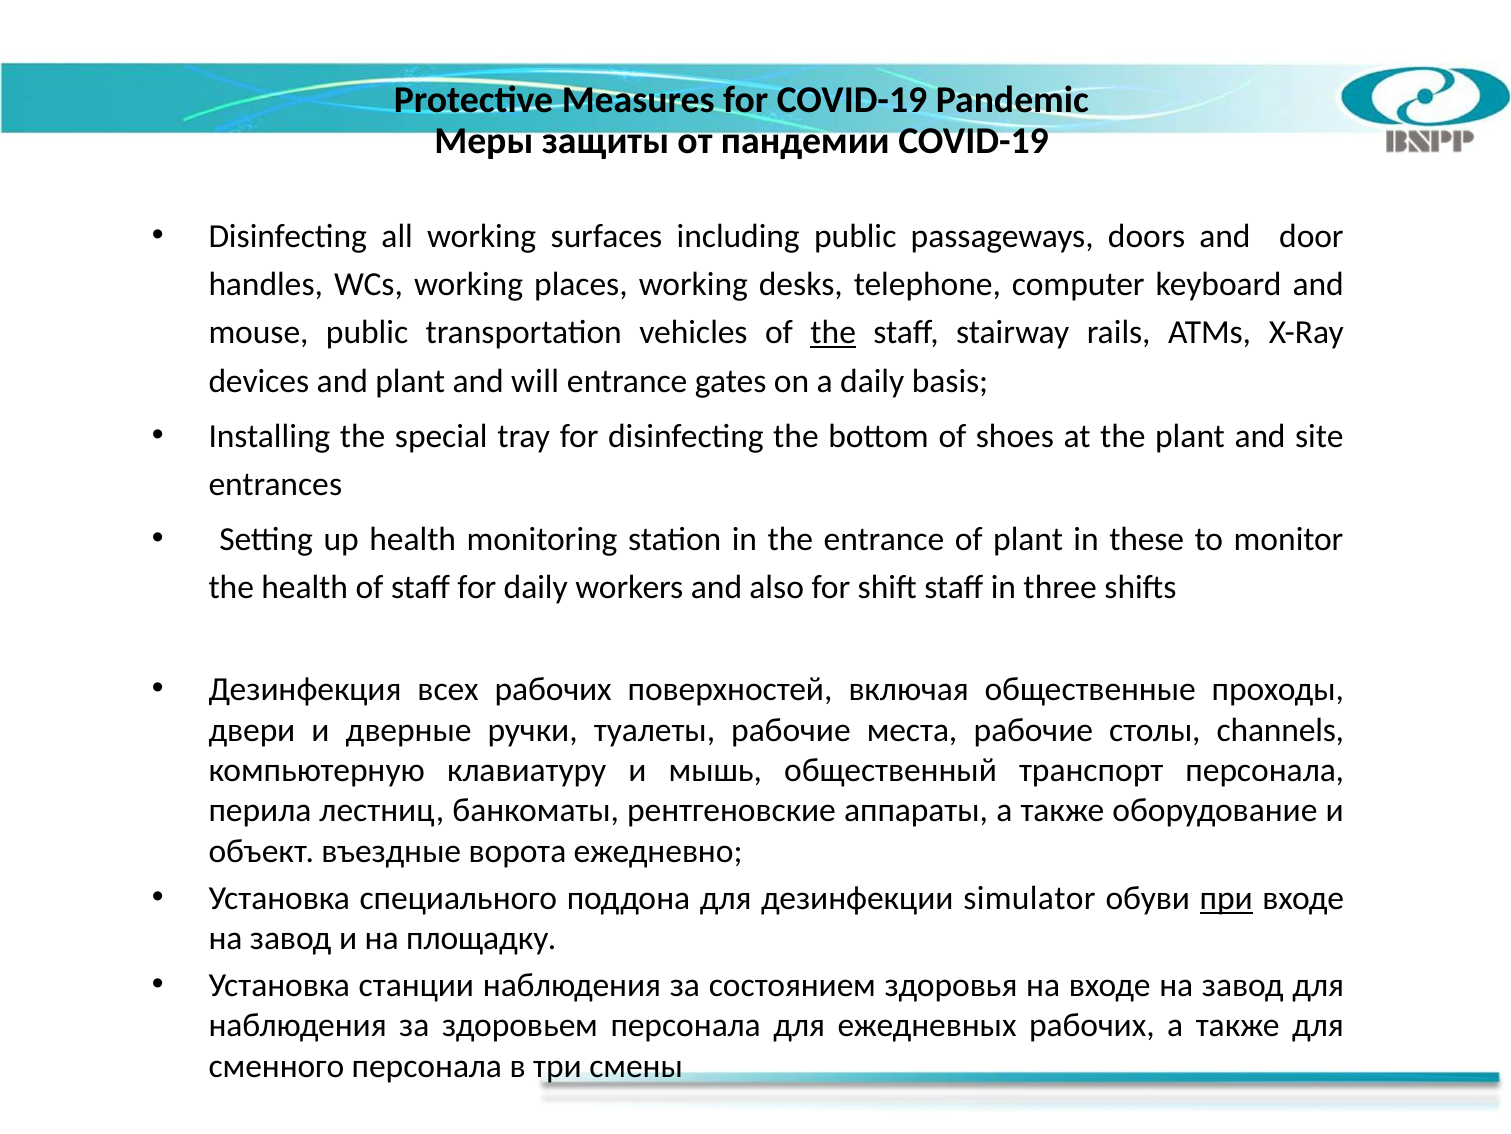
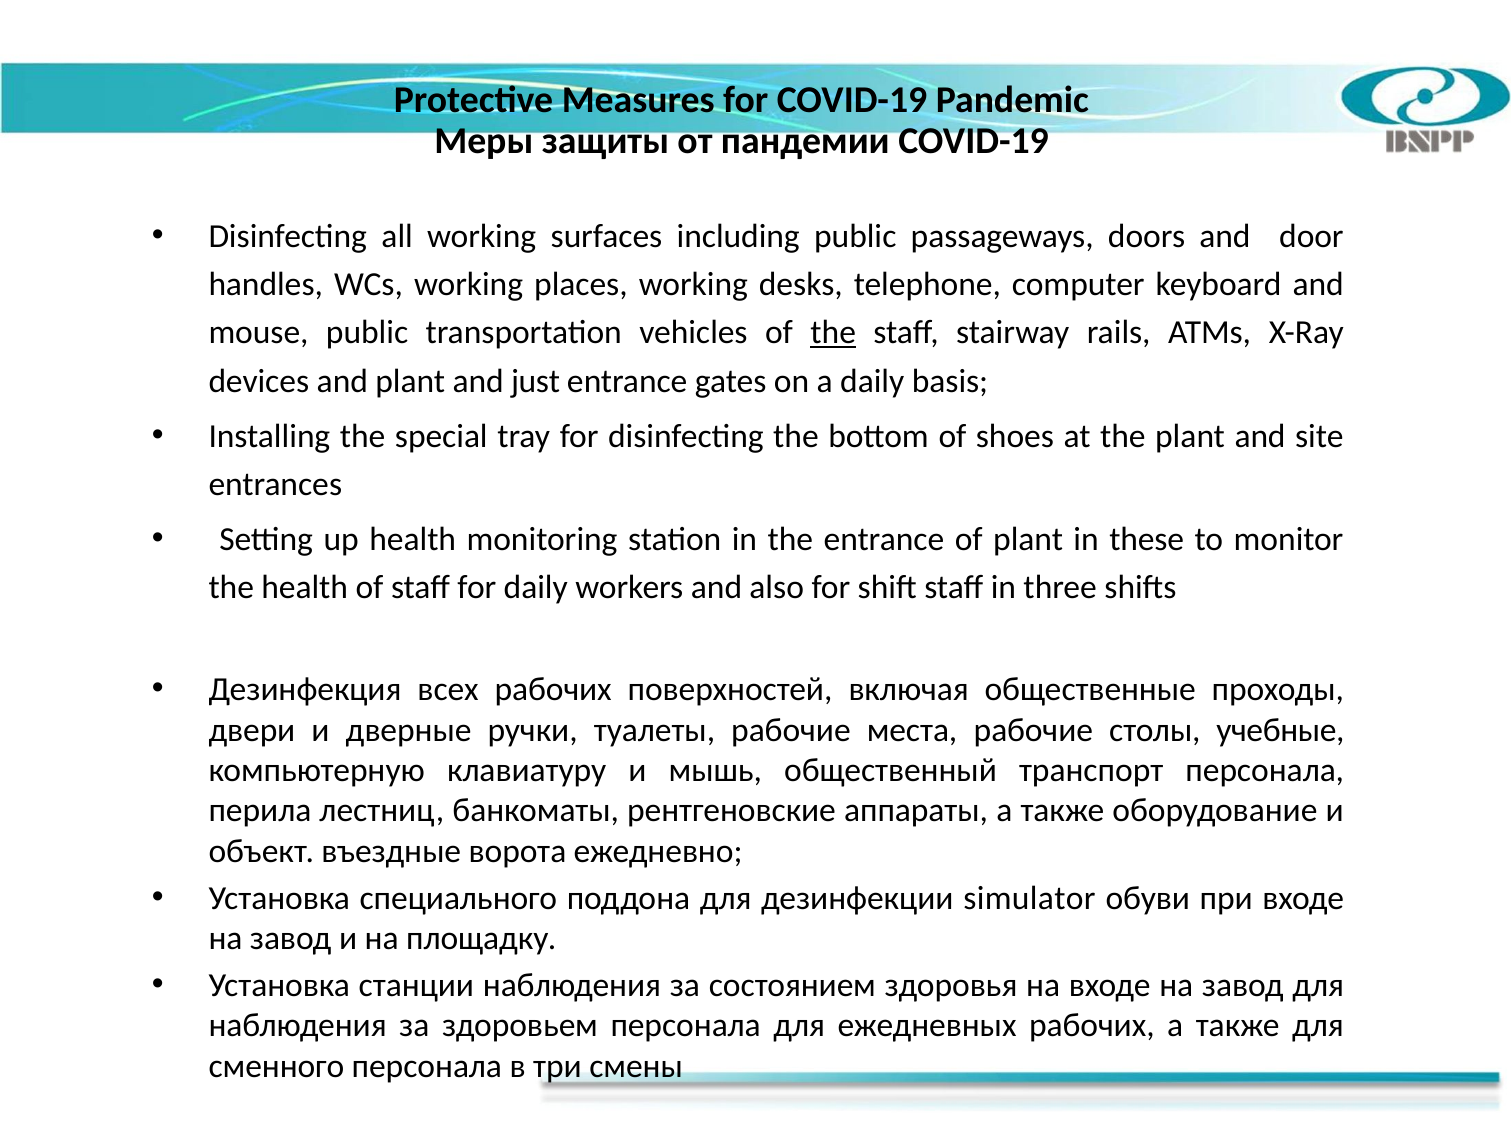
will: will -> just (535, 381)
channels: channels -> учебные (1280, 730)
при underline: present -> none (1226, 897)
